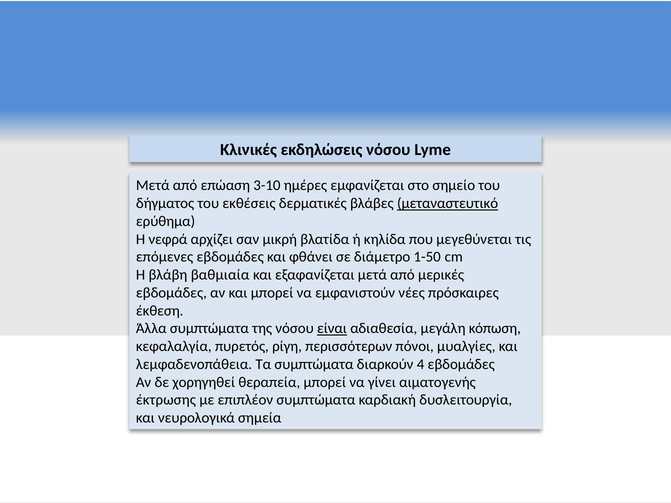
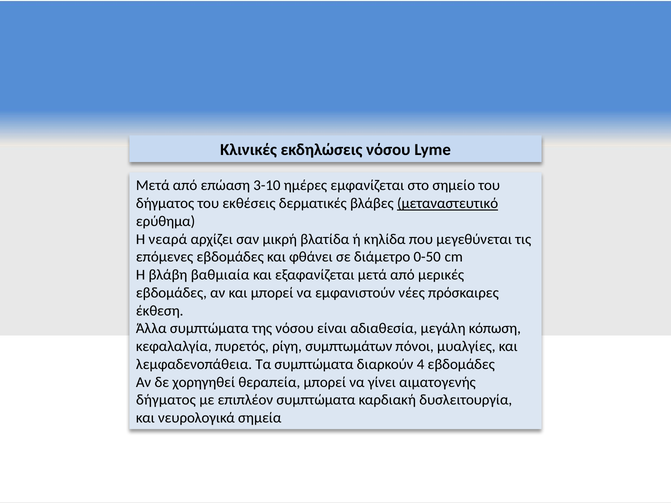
νεφρά: νεφρά -> νεαρά (168, 239)
1-50: 1-50 -> 0-50 (427, 257)
είναι underline: present -> none (332, 329)
περισσότερων: περισσότερων -> συμπτωμάτων (349, 347)
έκτρωσης: έκτρωσης -> δήγματος (166, 400)
